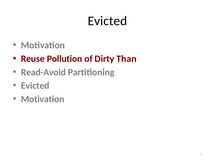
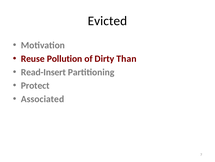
Read-Avoid: Read-Avoid -> Read-Insert (43, 72)
Evicted: Evicted -> Protect (35, 85)
Motivation: Motivation -> Associated (43, 99)
